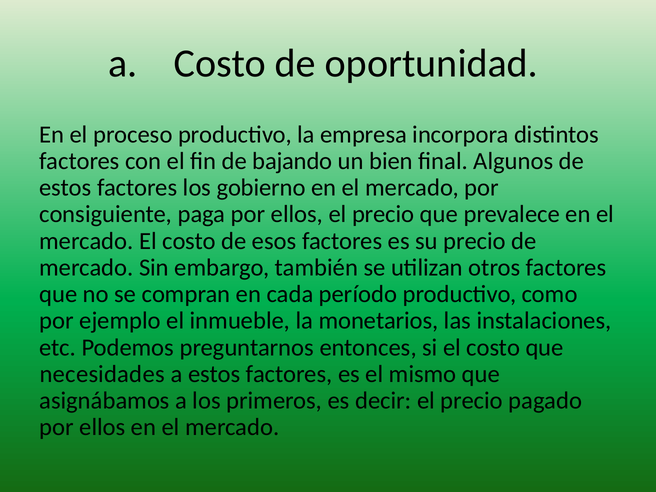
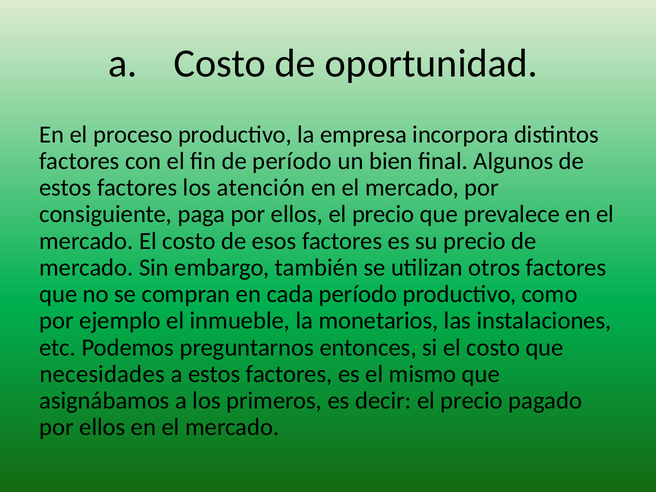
de bajando: bajando -> período (292, 161)
gobierno: gobierno -> atención (261, 188)
